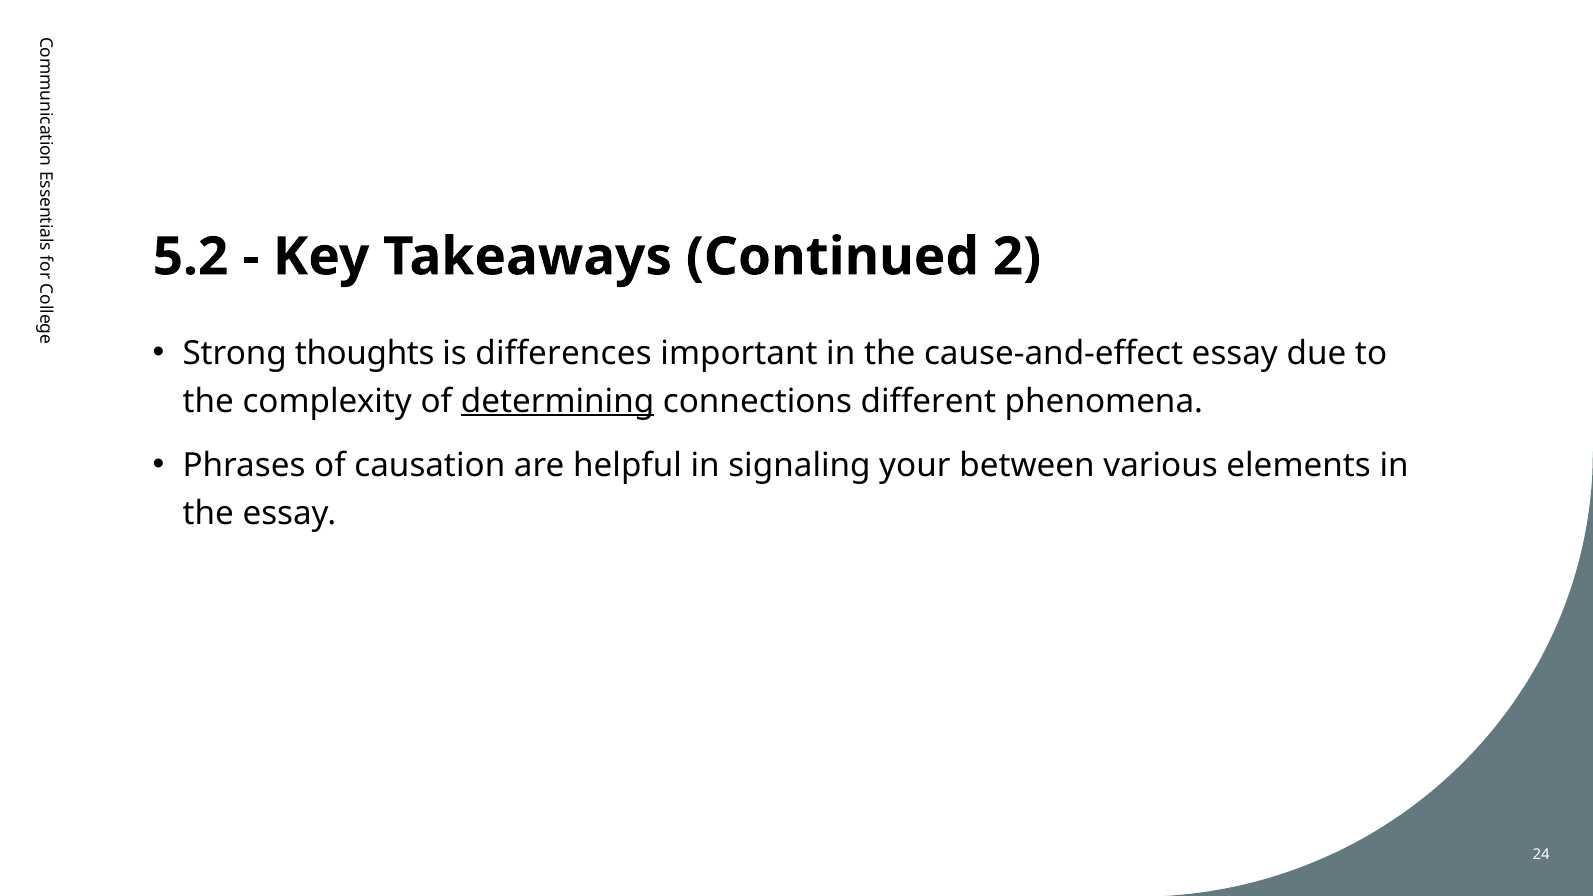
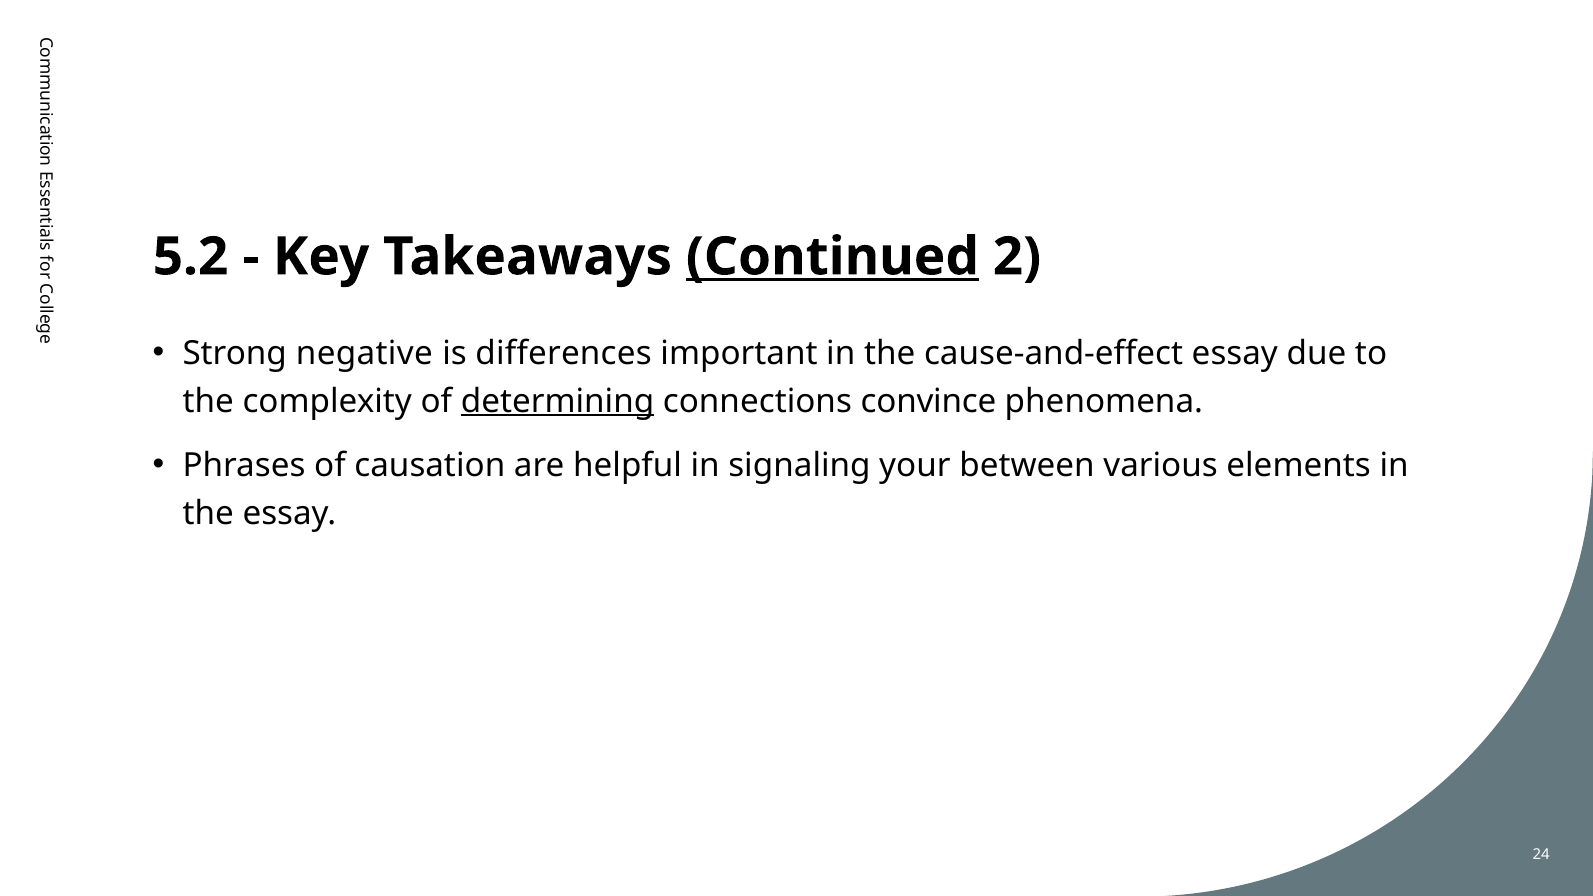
Continued underline: none -> present (832, 257)
thoughts: thoughts -> negative (364, 353)
different: different -> convince (928, 401)
